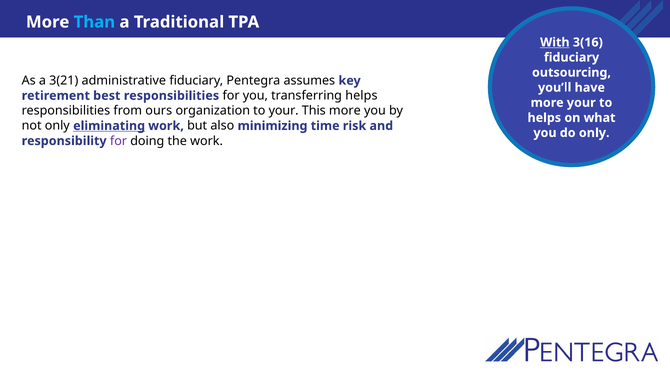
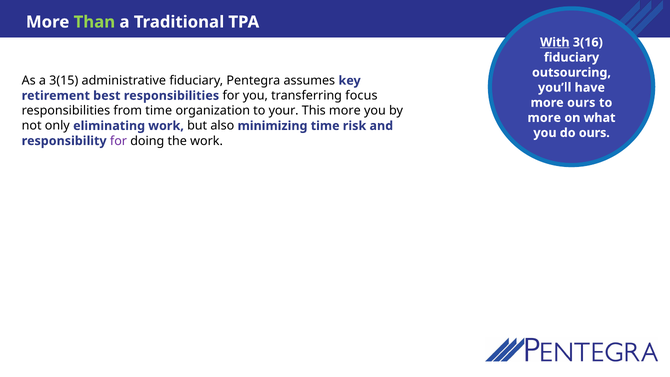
Than colour: light blue -> light green (94, 22)
3(21: 3(21 -> 3(15 (64, 81)
transferring helps: helps -> focus (361, 96)
more your: your -> ours (581, 103)
from ours: ours -> time (159, 111)
helps: helps -> more (544, 118)
eliminating underline: present -> none (109, 126)
do only: only -> ours (594, 133)
